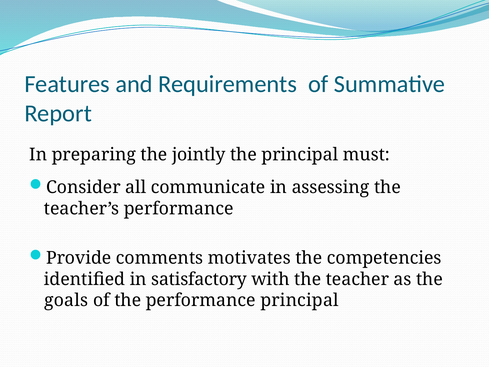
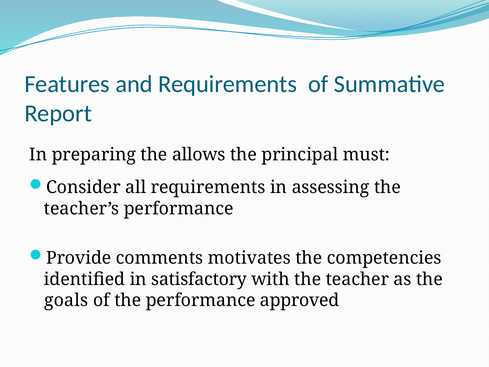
jointly: jointly -> allows (199, 154)
all communicate: communicate -> requirements (208, 187)
performance principal: principal -> approved (300, 300)
